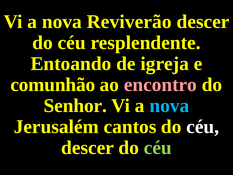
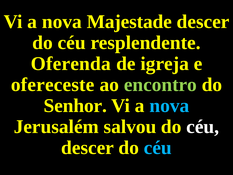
Reviverão: Reviverão -> Majestade (129, 22)
Entoando: Entoando -> Oferenda (71, 64)
comunhão: comunhão -> ofereceste (53, 85)
encontro colour: pink -> light green (160, 85)
cantos: cantos -> salvou (130, 127)
céu colour: light green -> light blue (158, 147)
